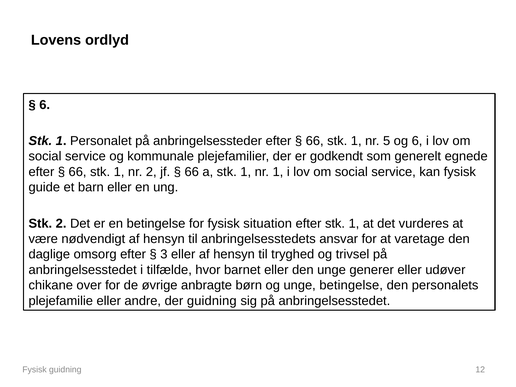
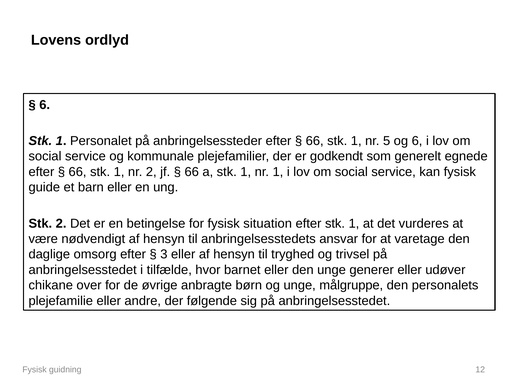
unge betingelse: betingelse -> målgruppe (351, 285)
der guidning: guidning -> følgende (212, 301)
